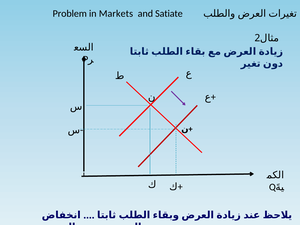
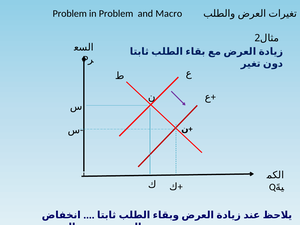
in Markets: Markets -> Problem (116, 13)
Satiate: Satiate -> Macro (169, 13)
